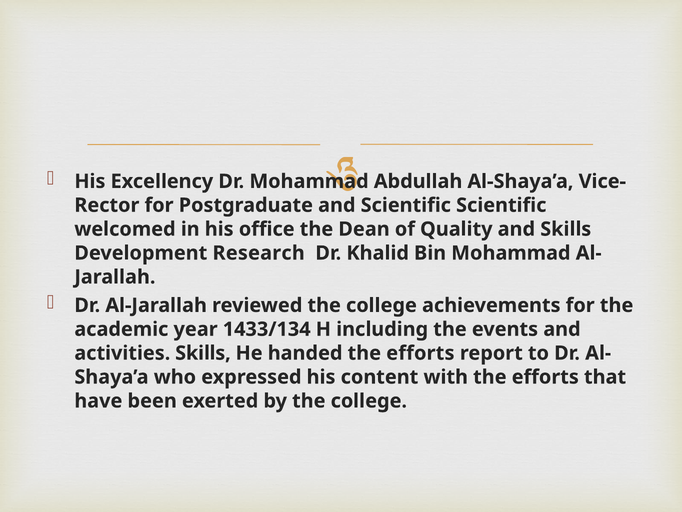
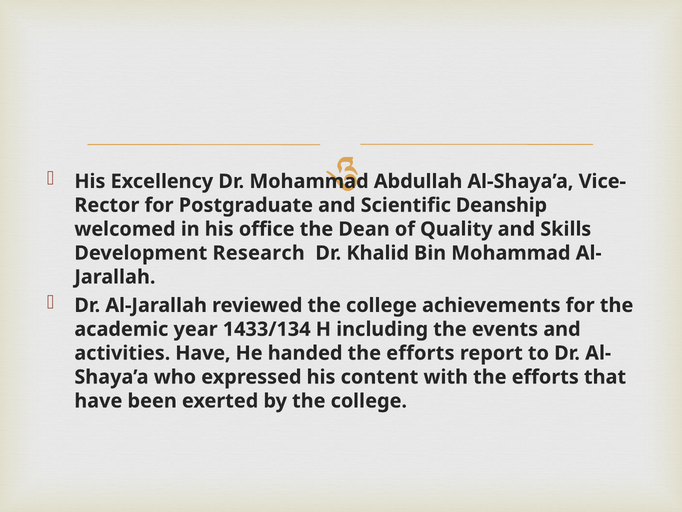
Scientific Scientific: Scientific -> Deanship (501, 205)
activities Skills: Skills -> Have (203, 353)
